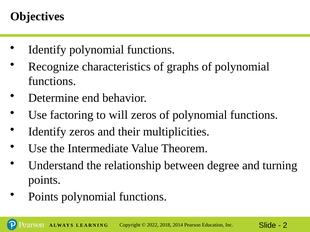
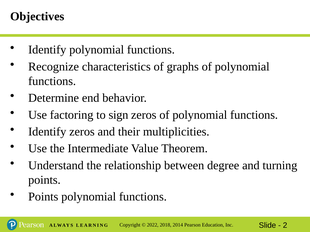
will: will -> sign (118, 115)
